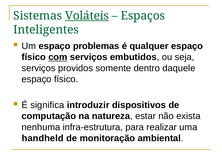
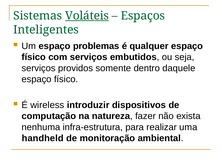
com underline: present -> none (58, 57)
significa: significa -> wireless (47, 105)
estar: estar -> fazer (145, 116)
